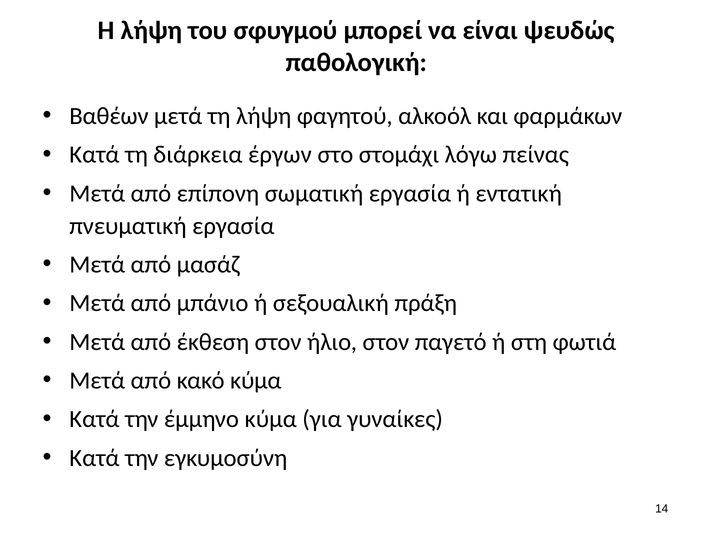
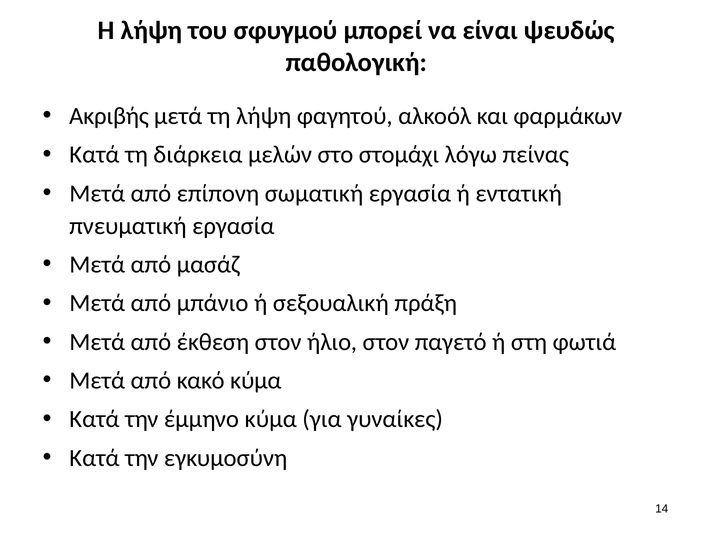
Βαθέων: Βαθέων -> Ακριβής (109, 116)
έργων: έργων -> μελών (280, 155)
